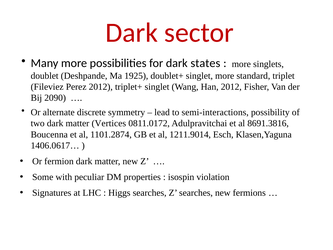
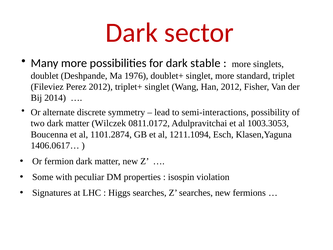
states: states -> stable (205, 63)
1925: 1925 -> 1976 (136, 76)
2090: 2090 -> 2014 (55, 98)
Vertices: Vertices -> Wilczek (109, 123)
8691.3816: 8691.3816 -> 1003.3053 (268, 123)
1211.9014: 1211.9014 -> 1211.1094 (190, 134)
